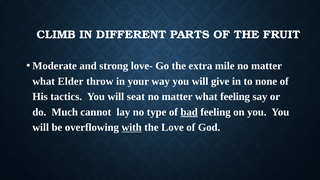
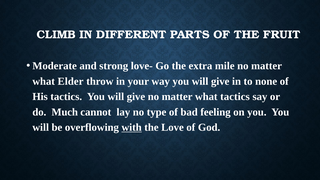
tactics You will seat: seat -> give (136, 97)
what feeling: feeling -> tactics (235, 97)
bad underline: present -> none (189, 112)
